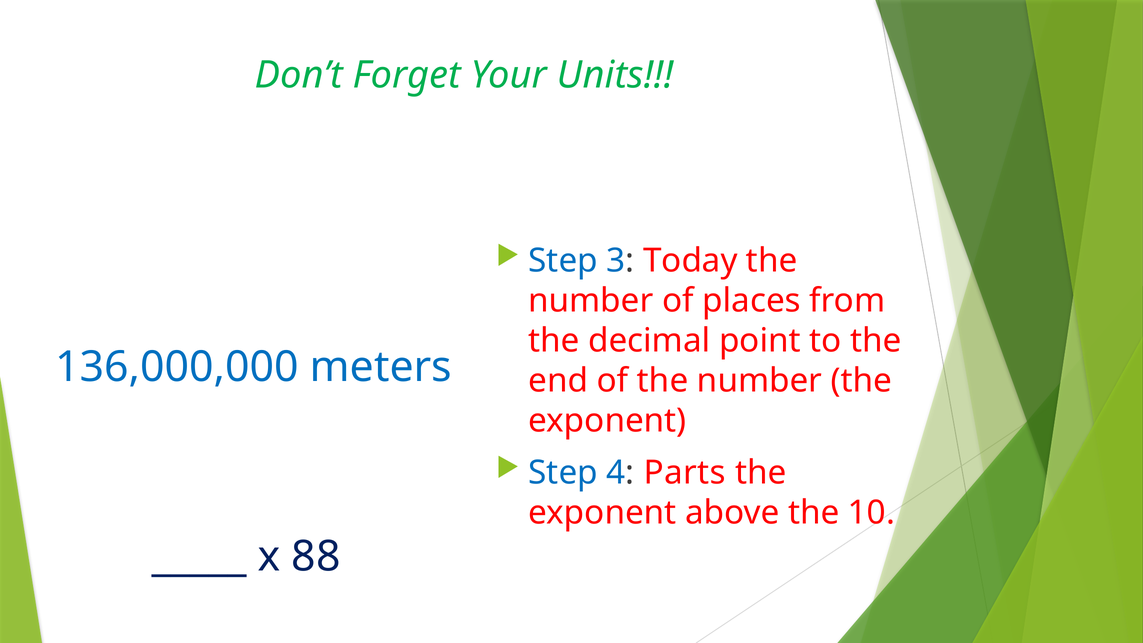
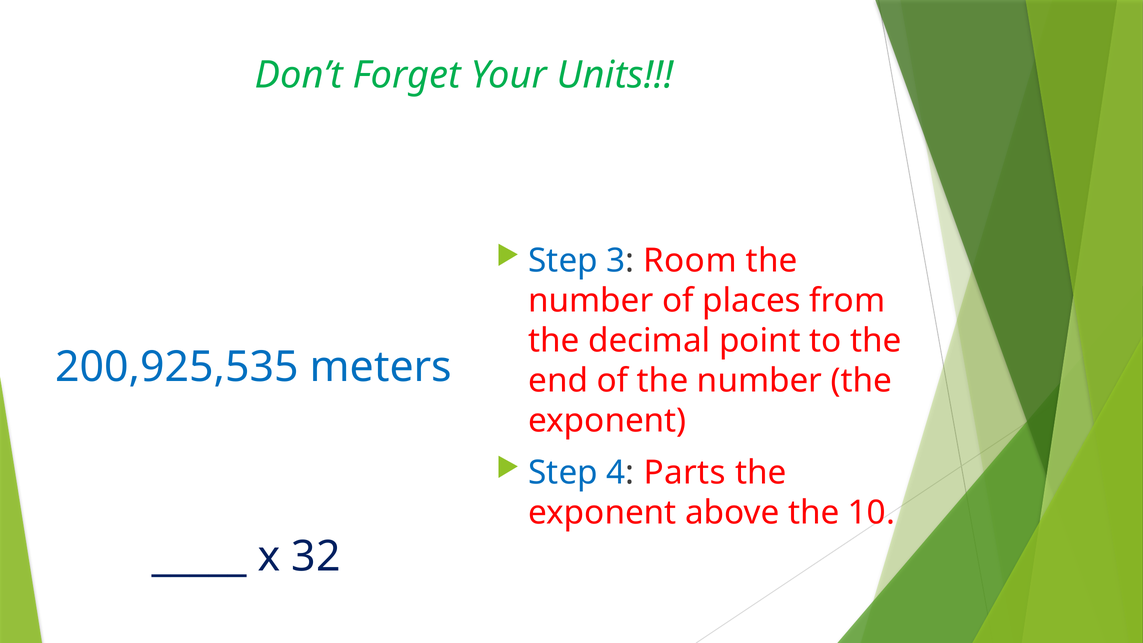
Today: Today -> Room (690, 261)
136,000,000: 136,000,000 -> 200,925,535 (177, 367)
88: 88 -> 32 (316, 557)
